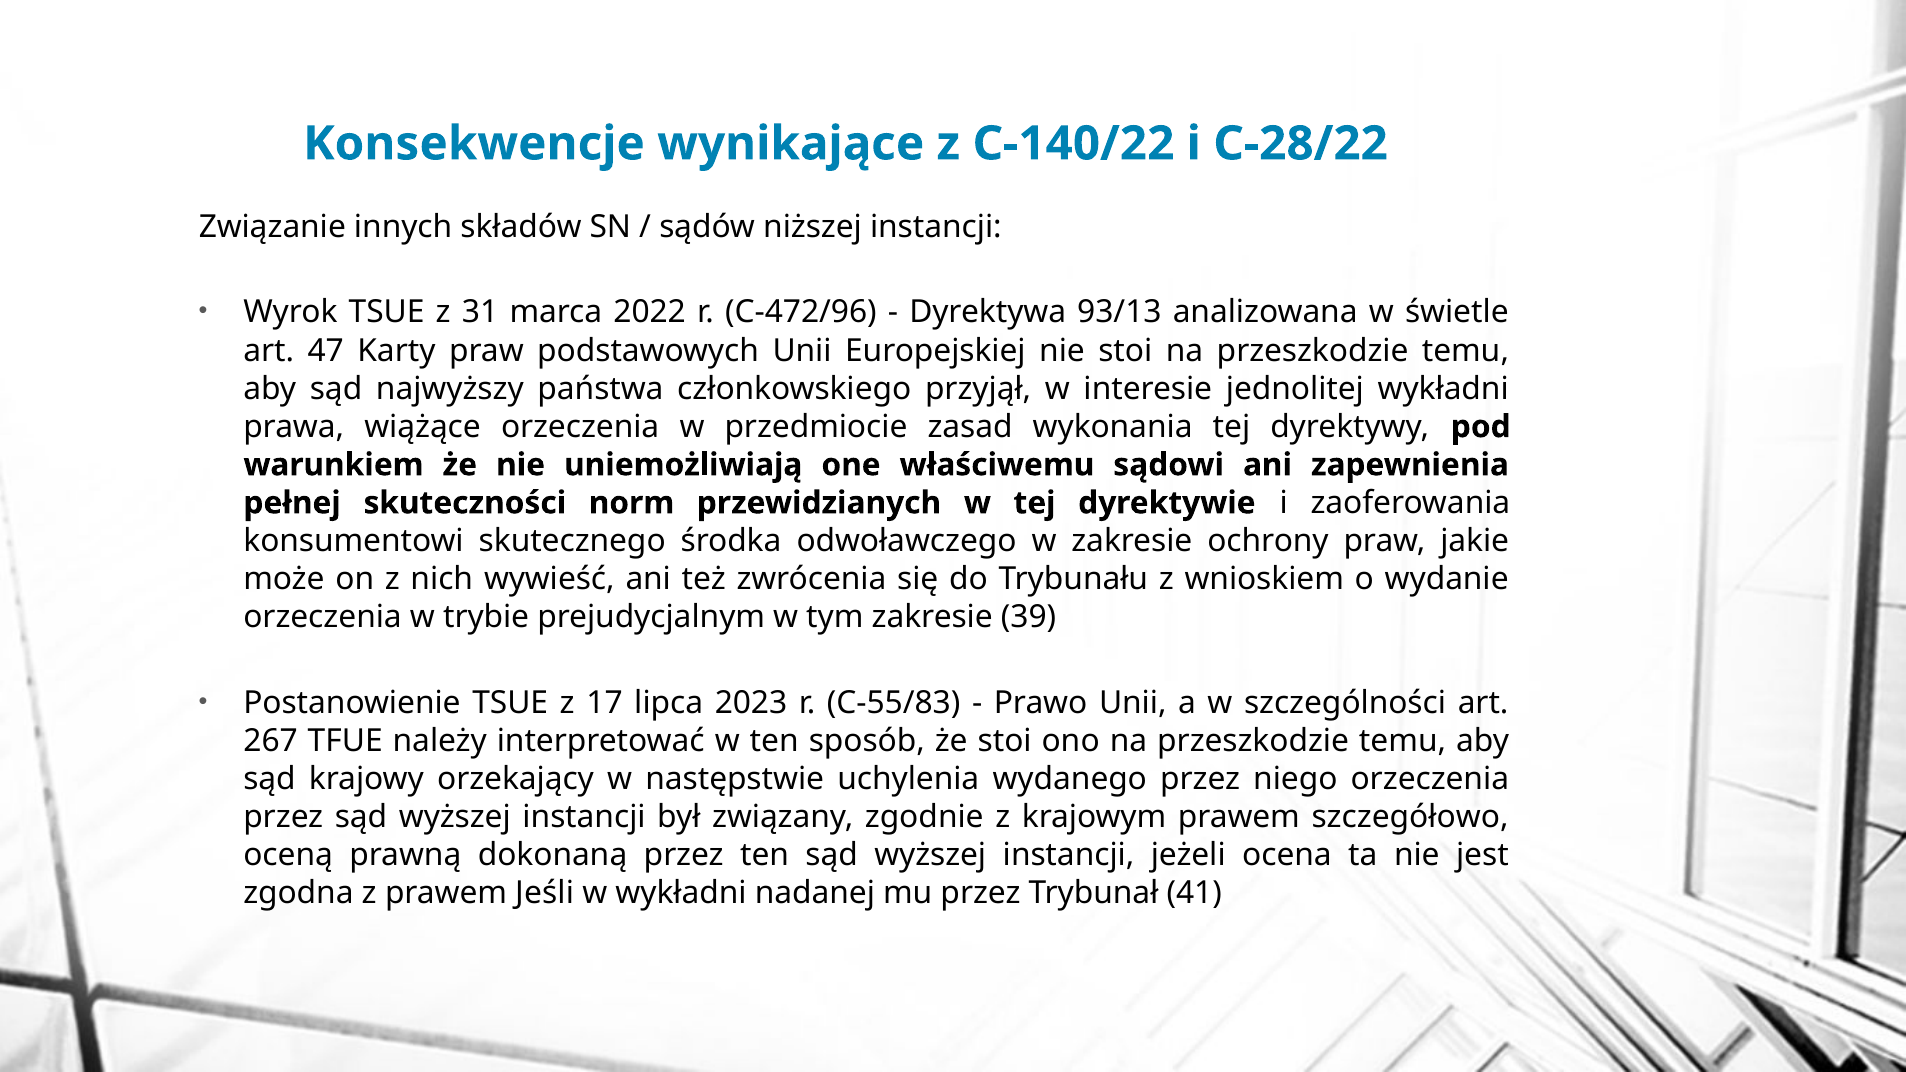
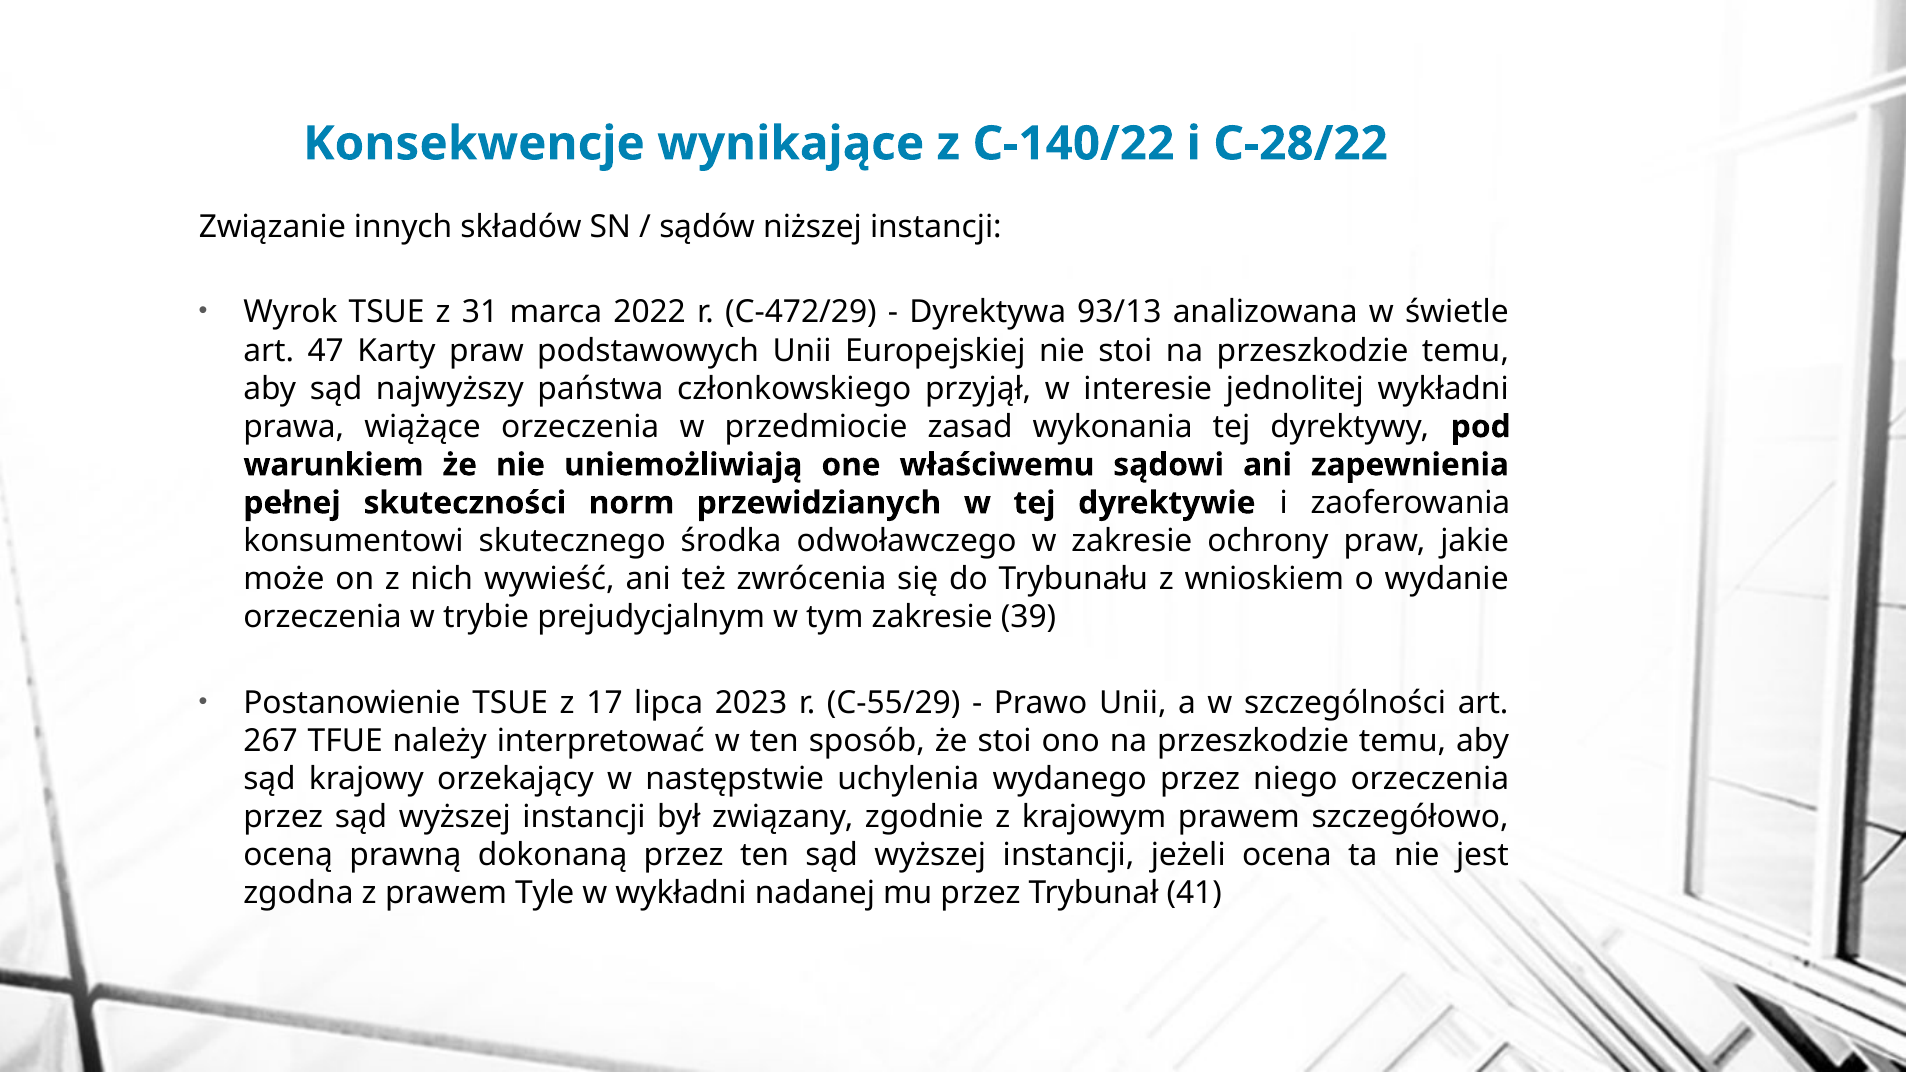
C-472/96: C-472/96 -> C-472/29 (801, 313)
C-55/83: C-55/83 -> C-55/29 (894, 703)
Jeśli: Jeśli -> Tyle (545, 894)
